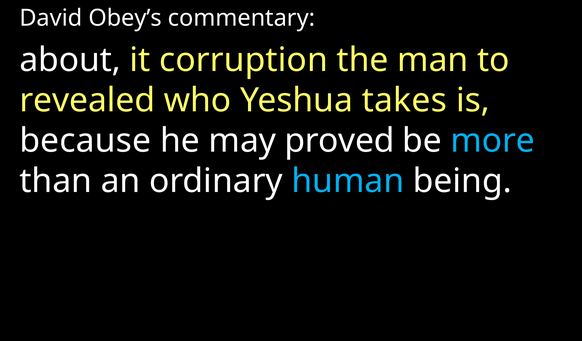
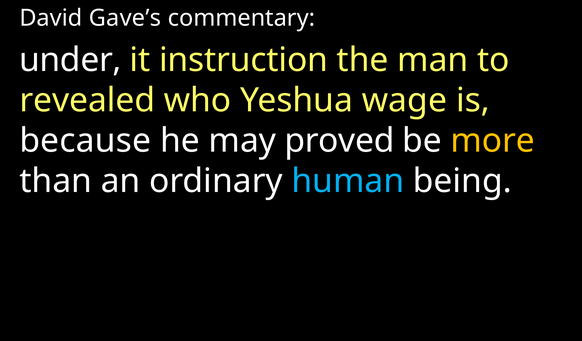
Obey’s: Obey’s -> Gave’s (125, 18)
about: about -> under (70, 60)
corruption: corruption -> instruction (244, 60)
takes: takes -> wage (404, 100)
more colour: light blue -> yellow (493, 141)
